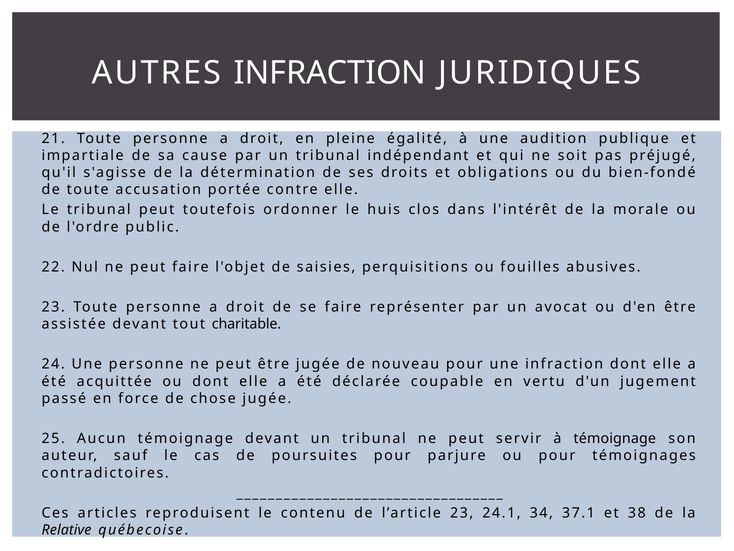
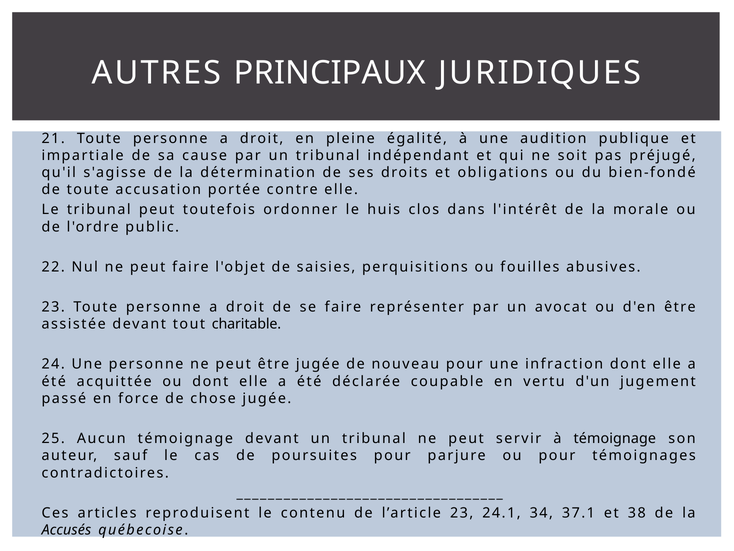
AUTRES INFRACTION: INFRACTION -> PRINCIPAUX (330, 73)
Relative: Relative -> Accusés (66, 530)
